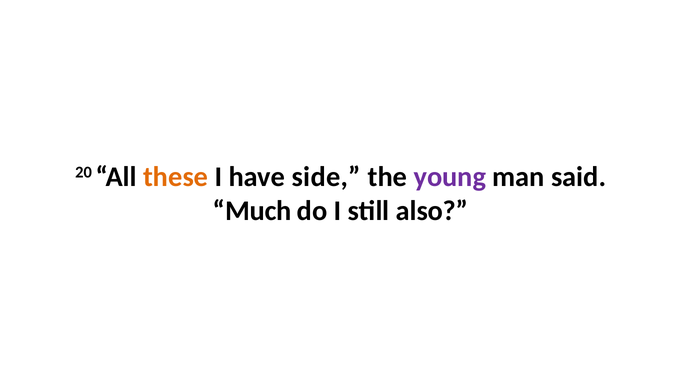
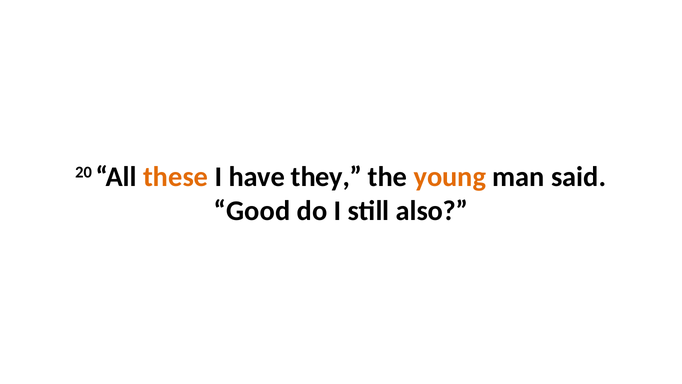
side: side -> they (326, 177)
young colour: purple -> orange (450, 177)
Much: Much -> Good (252, 211)
